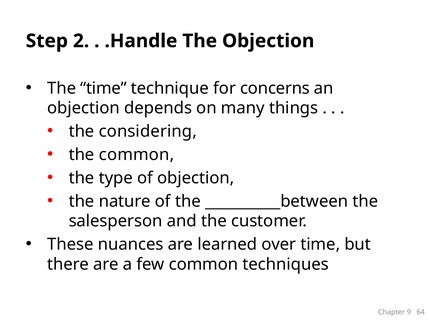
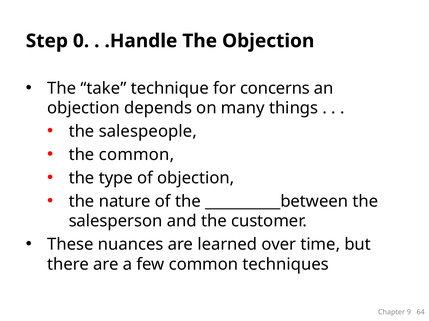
2: 2 -> 0 (81, 41)
The time: time -> take (103, 88)
considering: considering -> salespeople (148, 132)
